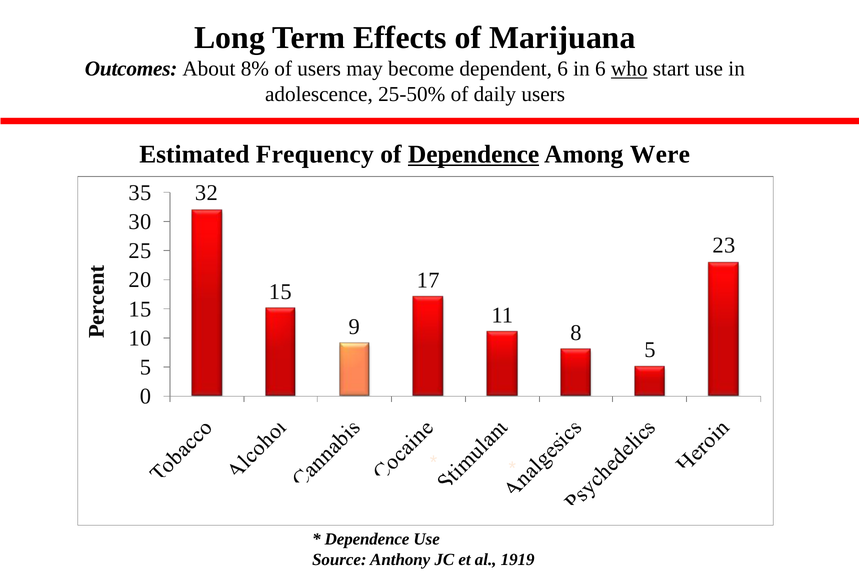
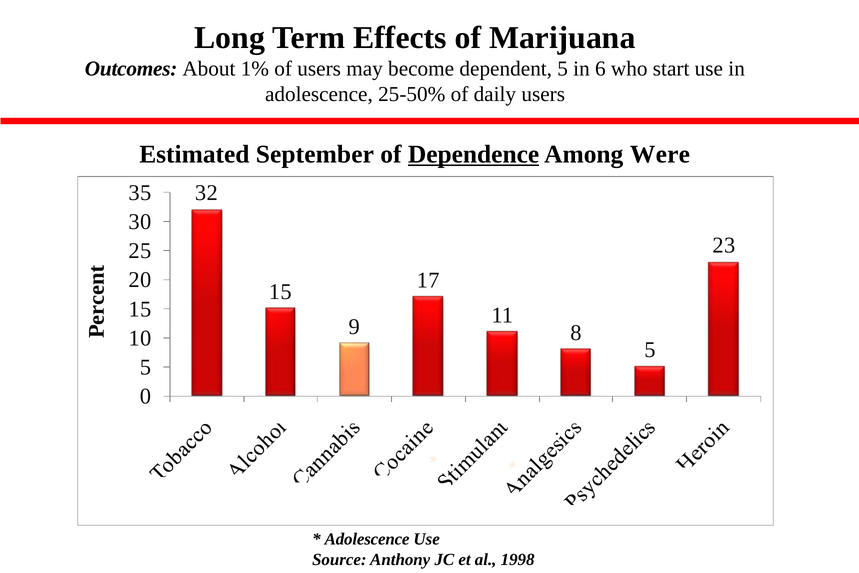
8%: 8% -> 1% (255, 69)
dependent 6: 6 -> 5 (563, 69)
who underline: present -> none (629, 69)
Frequency: Frequency -> September (315, 154)
Dependence: Dependence -> Adolescence (367, 539)
1919: 1919 -> 1998 (518, 559)
